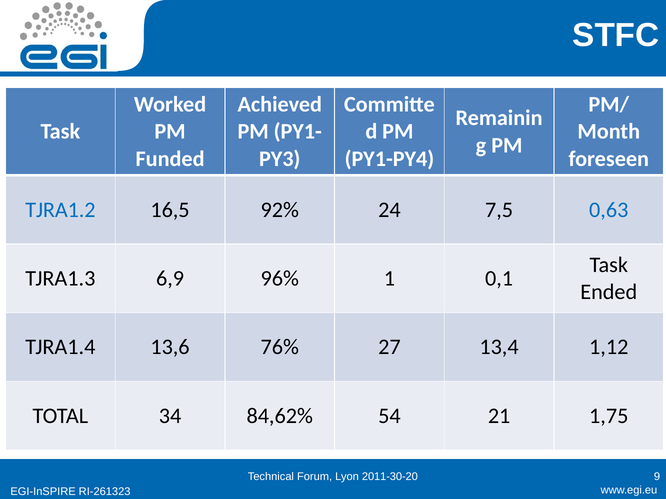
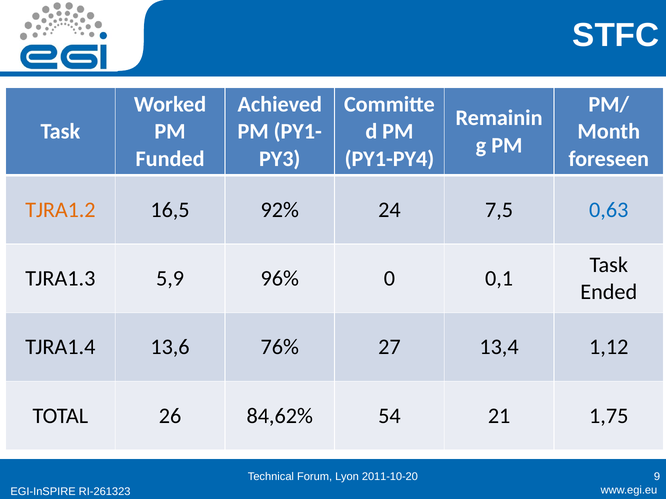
TJRA1.2 colour: blue -> orange (60, 210)
6,9: 6,9 -> 5,9 (170, 279)
1: 1 -> 0 (389, 279)
34: 34 -> 26 (170, 416)
2011-30-20: 2011-30-20 -> 2011-10-20 (390, 477)
